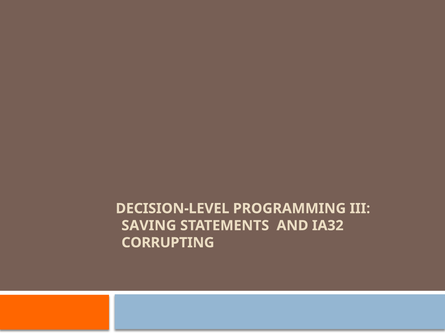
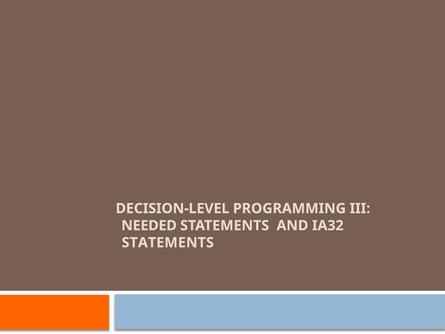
SAVING: SAVING -> NEEDED (149, 225)
CORRUPTING: CORRUPTING -> STATEMENTS (168, 242)
